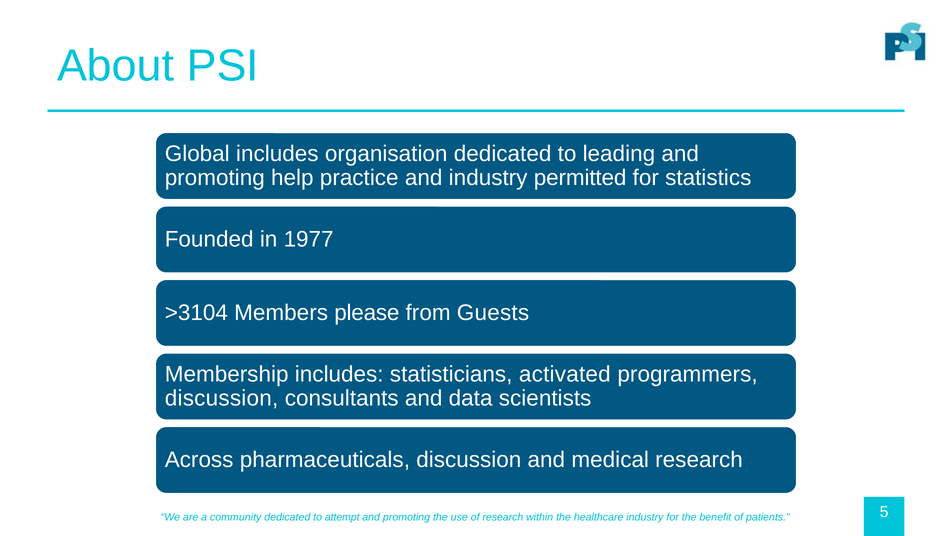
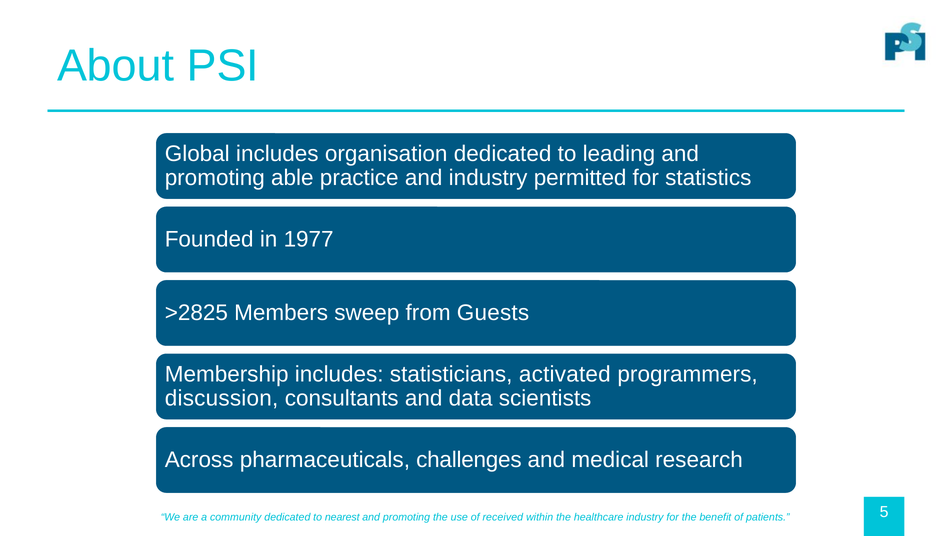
help: help -> able (292, 178)
>3104: >3104 -> >2825 (196, 313)
please: please -> sweep (367, 313)
pharmaceuticals discussion: discussion -> challenges (469, 459)
attempt: attempt -> nearest (342, 517)
research: research -> received (503, 517)
